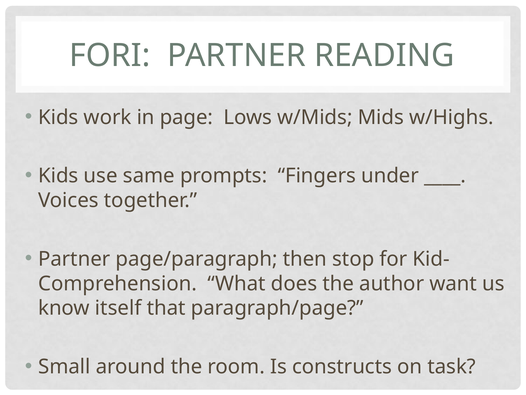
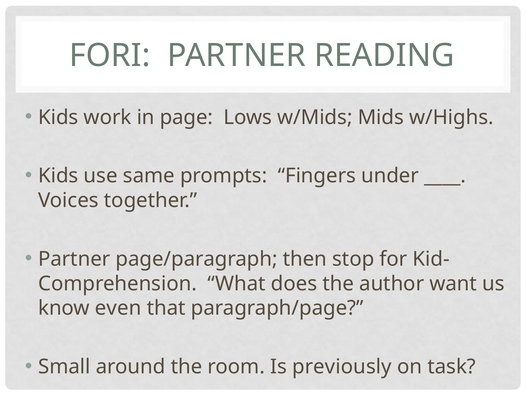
itself: itself -> even (118, 308)
constructs: constructs -> previously (342, 366)
